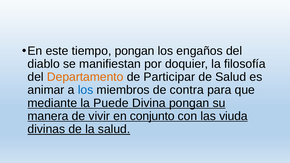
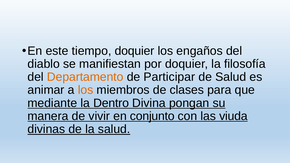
tiempo pongan: pongan -> doquier (135, 51)
los colour: blue -> orange (86, 90)
contra: contra -> clases (187, 90)
Puede: Puede -> Dentro (111, 103)
